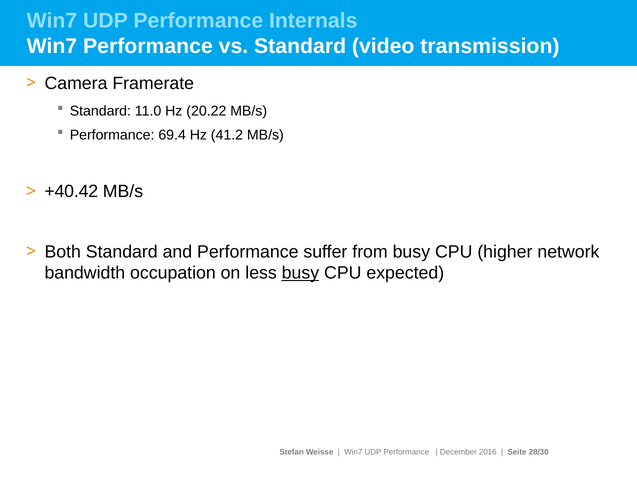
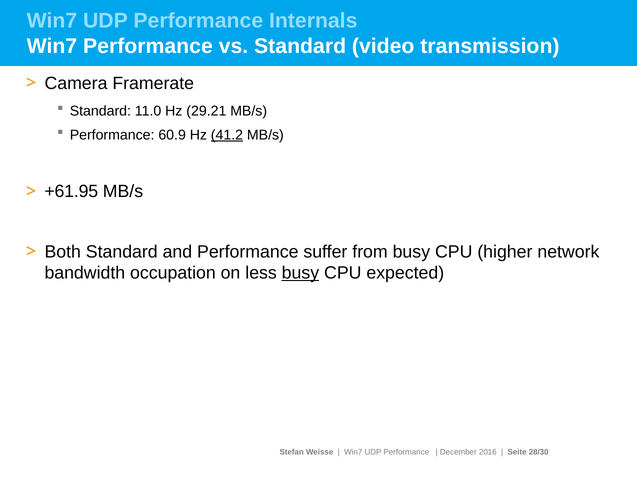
20.22: 20.22 -> 29.21 (206, 111)
69.4: 69.4 -> 60.9 (172, 135)
41.2 underline: none -> present (227, 135)
+40.42: +40.42 -> +61.95 (71, 191)
